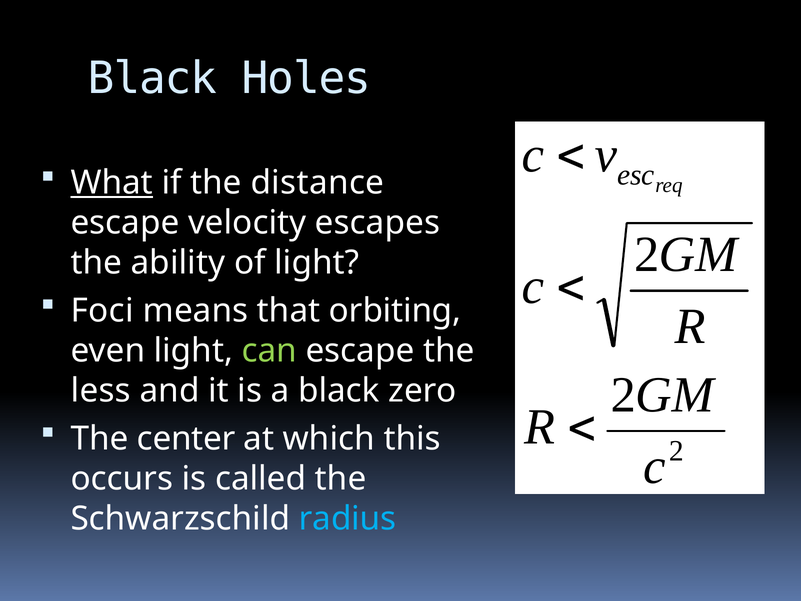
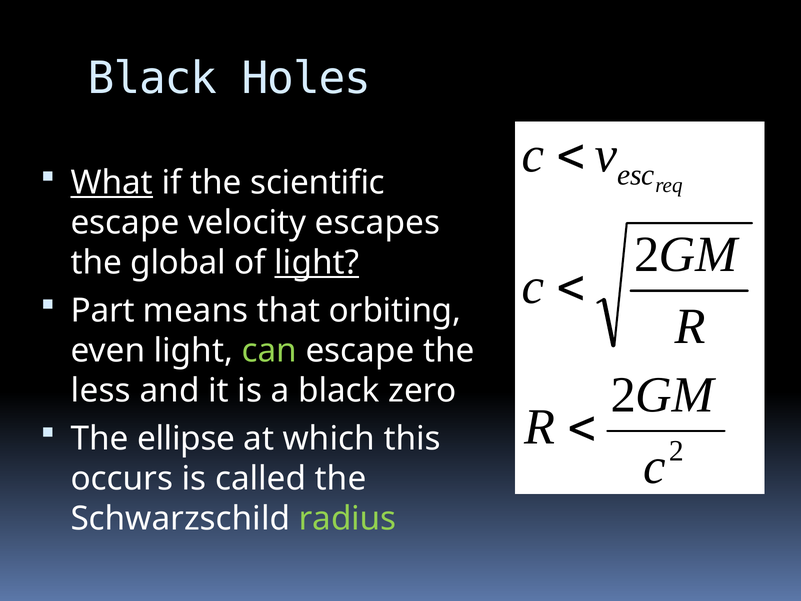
distance: distance -> scientific (318, 183)
ability: ability -> global (178, 263)
light underline: none -> present (317, 263)
Foci: Foci -> Part (103, 310)
center: center -> ellipse (186, 438)
radius colour: light blue -> light green (348, 519)
